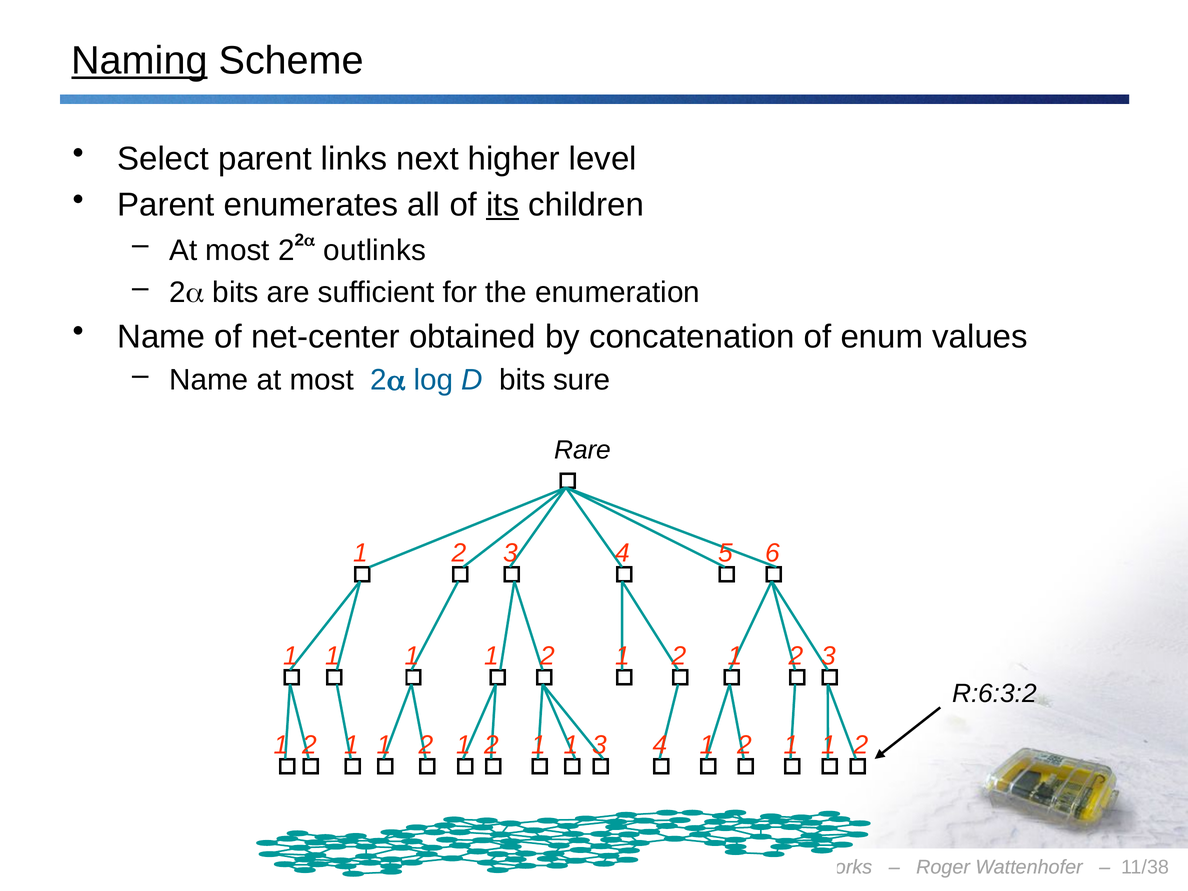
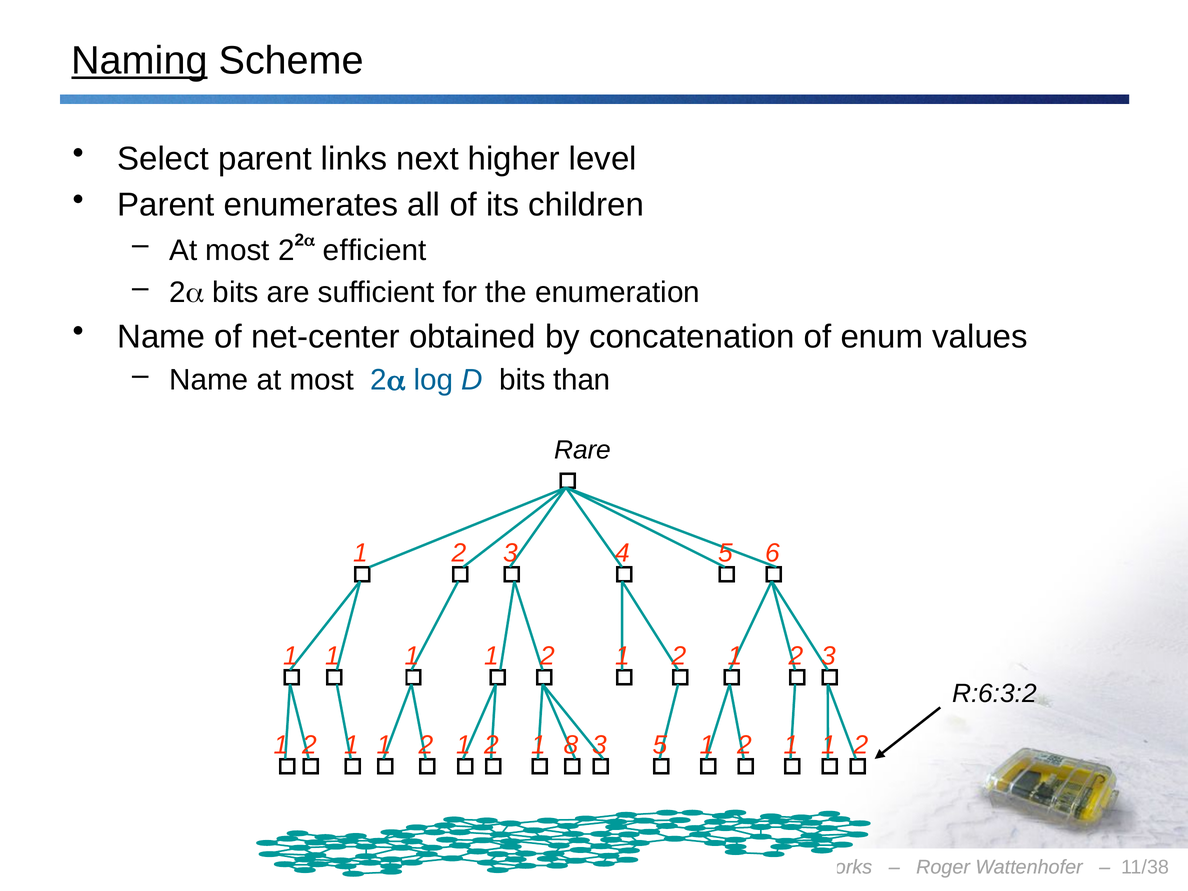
its underline: present -> none (503, 205)
outlinks: outlinks -> efficient (375, 251)
sure: sure -> than (582, 380)
1: 1 -> 8 (571, 745)
4: 4 -> 5 (660, 745)
